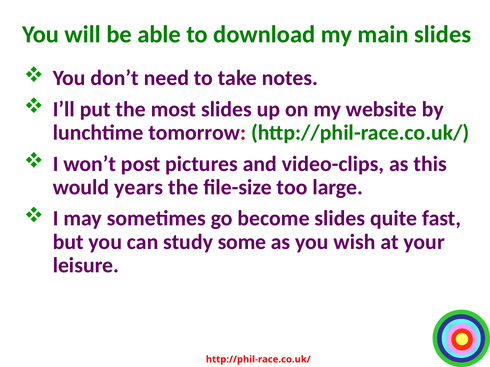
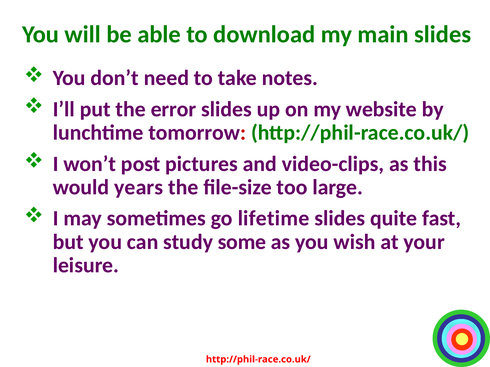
most: most -> error (173, 109)
become: become -> lifetime (274, 219)
